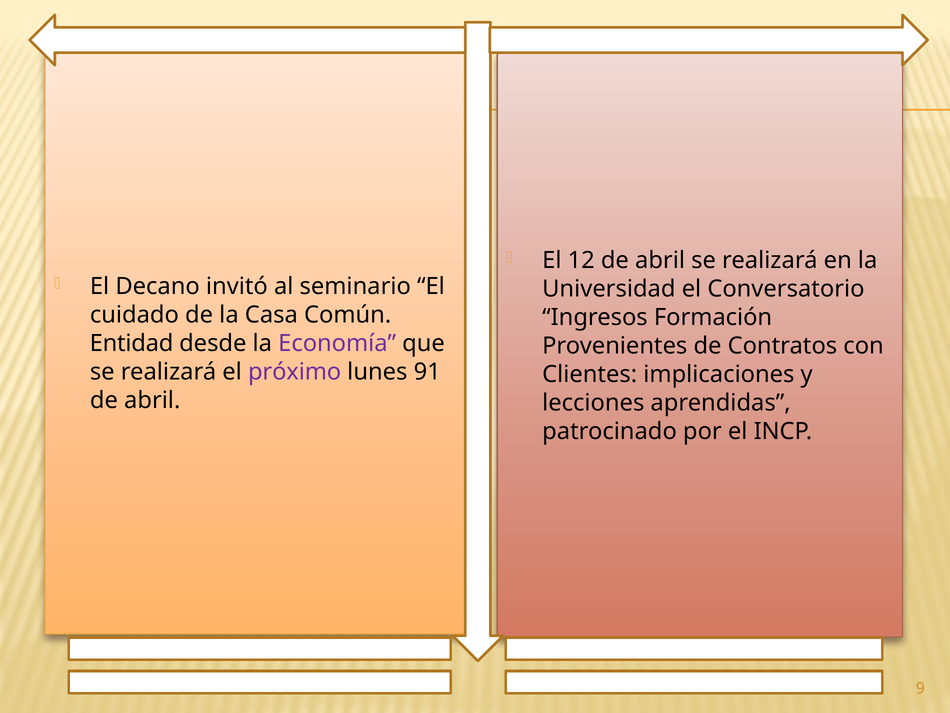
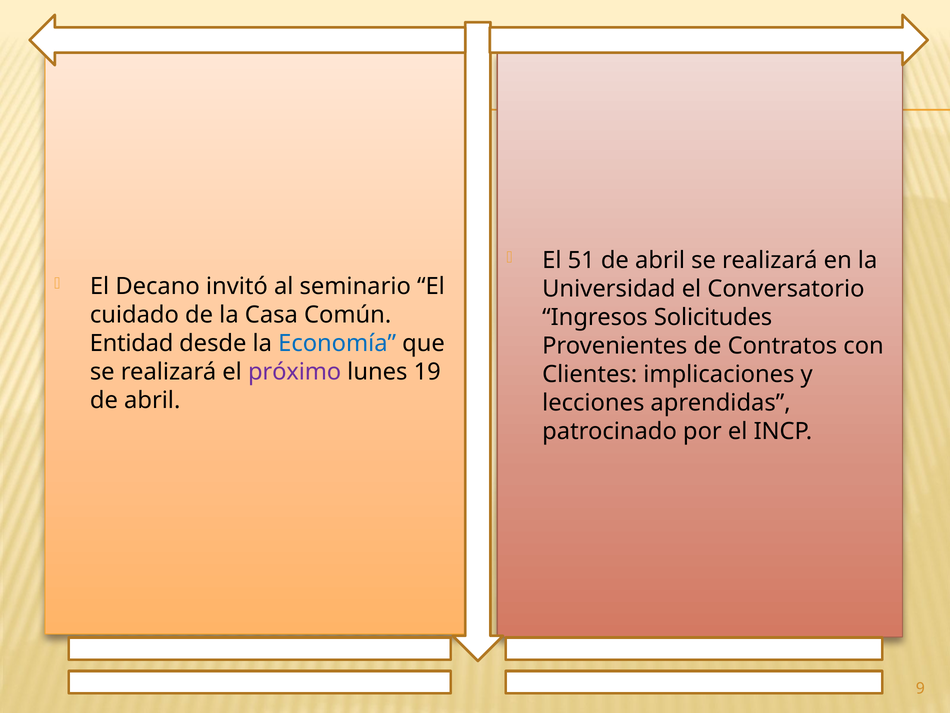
12: 12 -> 51 (581, 260)
Formación: Formación -> Solicitudes (713, 317)
Economía colour: purple -> blue (337, 343)
91: 91 -> 19 (427, 372)
